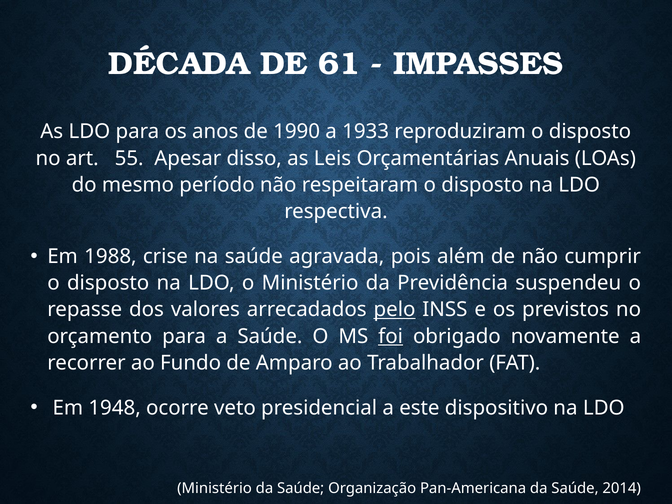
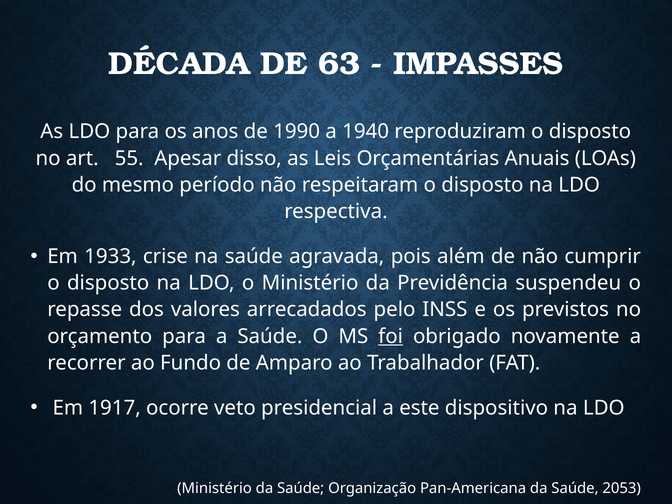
61: 61 -> 63 (339, 64)
1933: 1933 -> 1940 (366, 132)
1988: 1988 -> 1933 (110, 256)
pelo underline: present -> none (395, 310)
1948: 1948 -> 1917 (115, 408)
2014: 2014 -> 2053 (622, 489)
